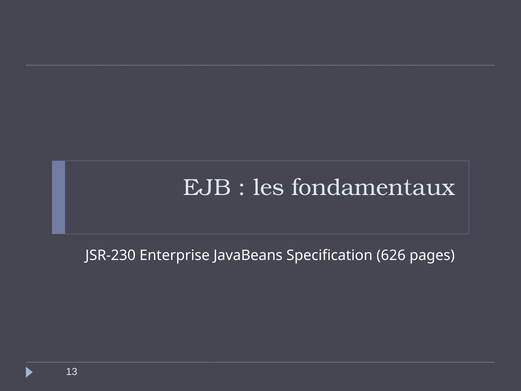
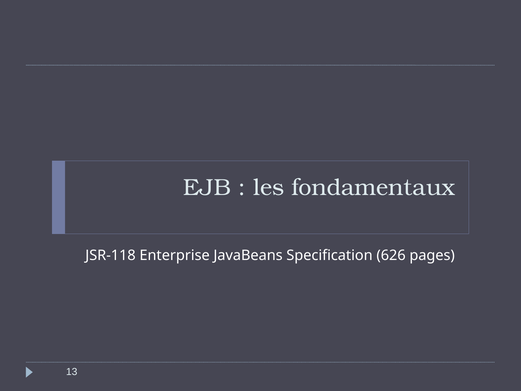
JSR-230: JSR-230 -> JSR-118 (111, 255)
